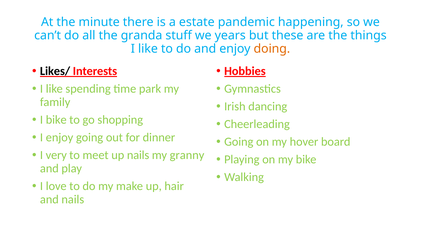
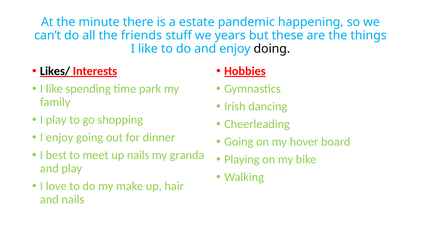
granda: granda -> friends (141, 35)
doing colour: orange -> black (272, 49)
I bike: bike -> play (56, 120)
very: very -> best (56, 155)
granny: granny -> granda (187, 155)
